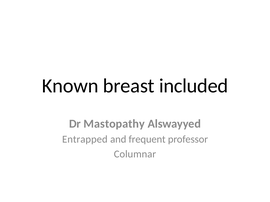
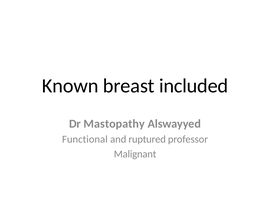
Entrapped: Entrapped -> Functional (85, 140)
frequent: frequent -> ruptured (147, 140)
Columnar: Columnar -> Malignant (135, 154)
